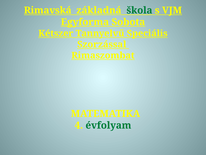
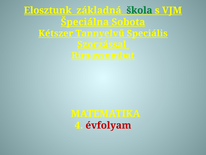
Rimavská: Rimavská -> Elosztunk (48, 10)
Egyforma: Egyforma -> Špeciálna (85, 22)
évfolyam colour: green -> red (108, 125)
